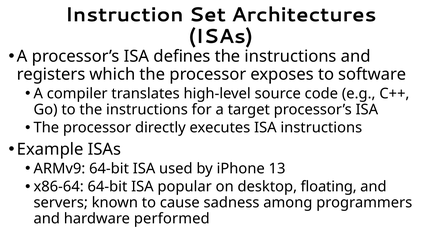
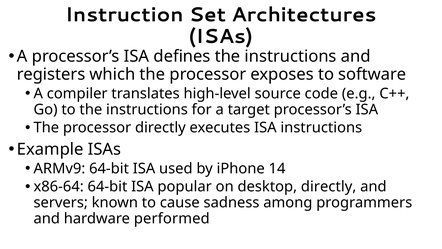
13: 13 -> 14 (277, 168)
desktop floating: floating -> directly (329, 186)
